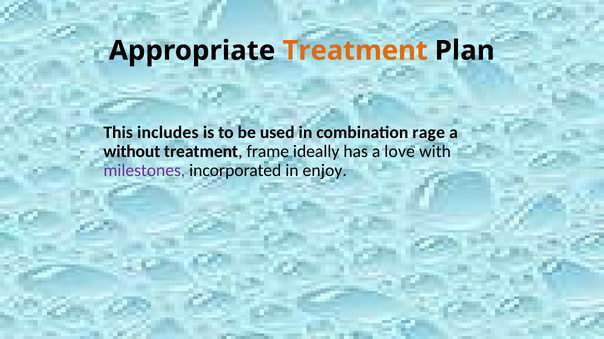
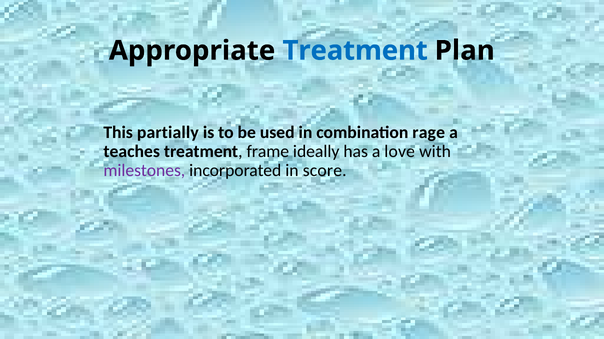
Treatment colour: orange -> blue (355, 51)
includes: includes -> partially (168, 133)
without: without -> teaches (132, 152)
enjoy: enjoy -> score (325, 171)
